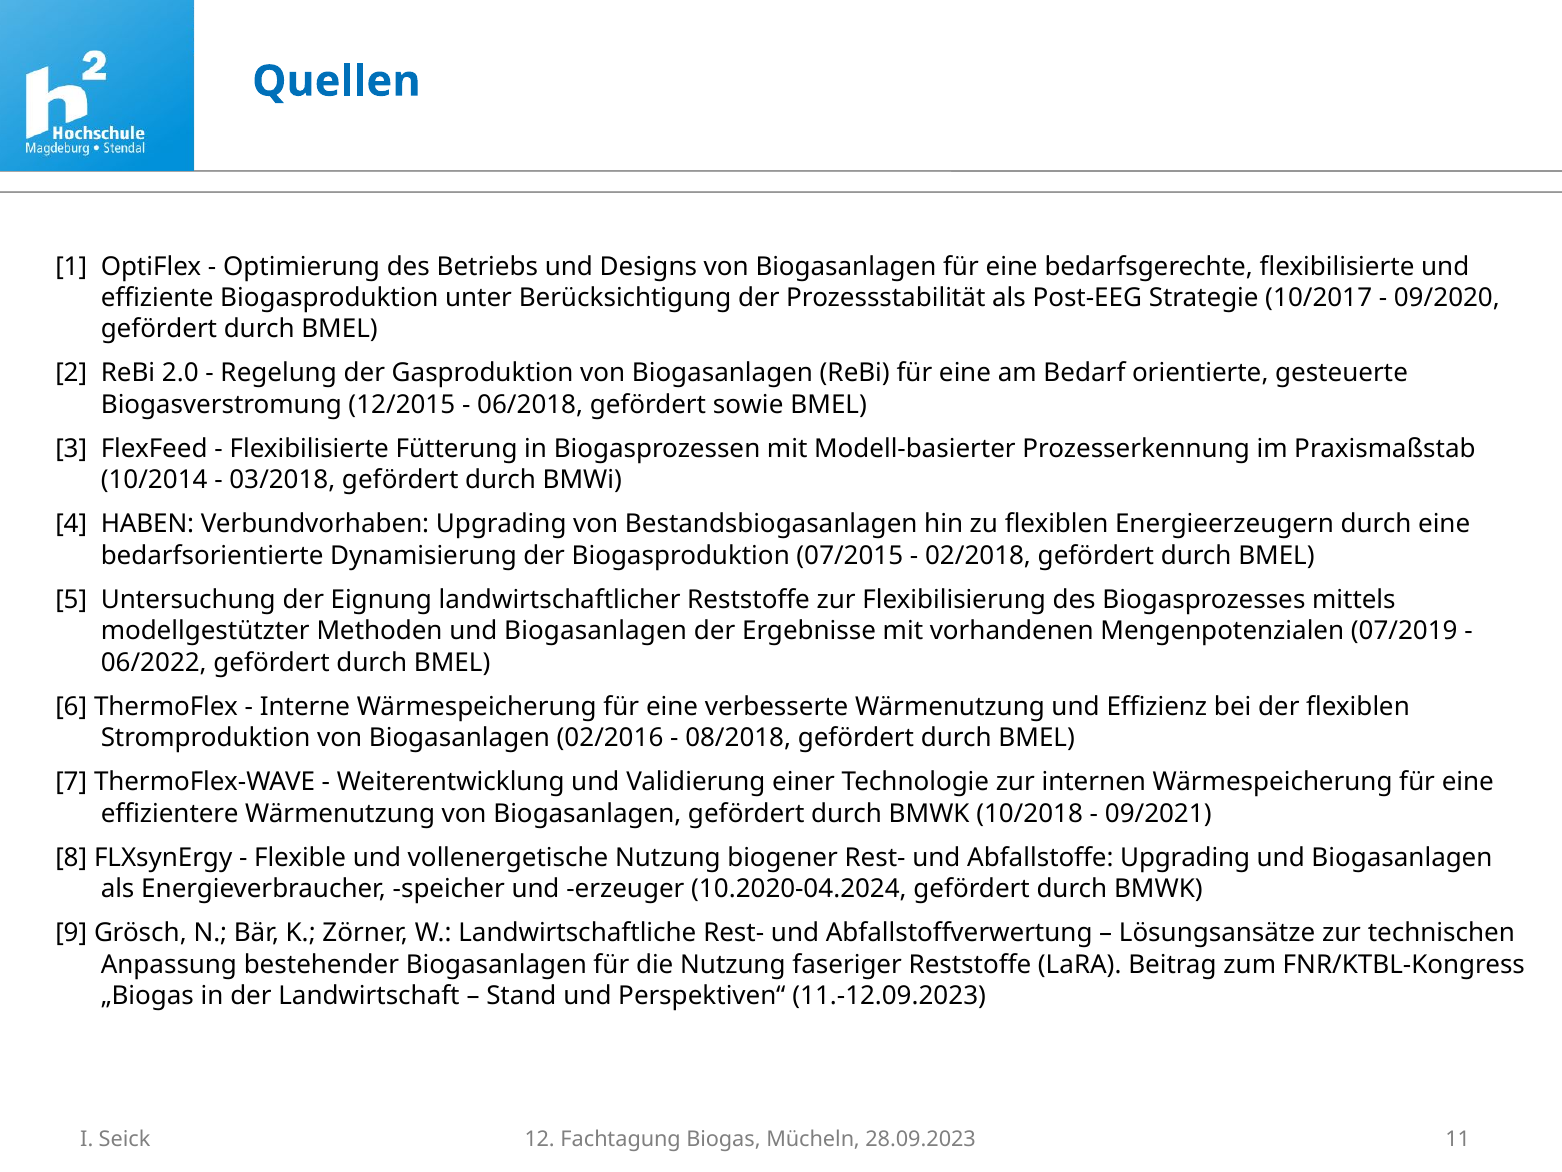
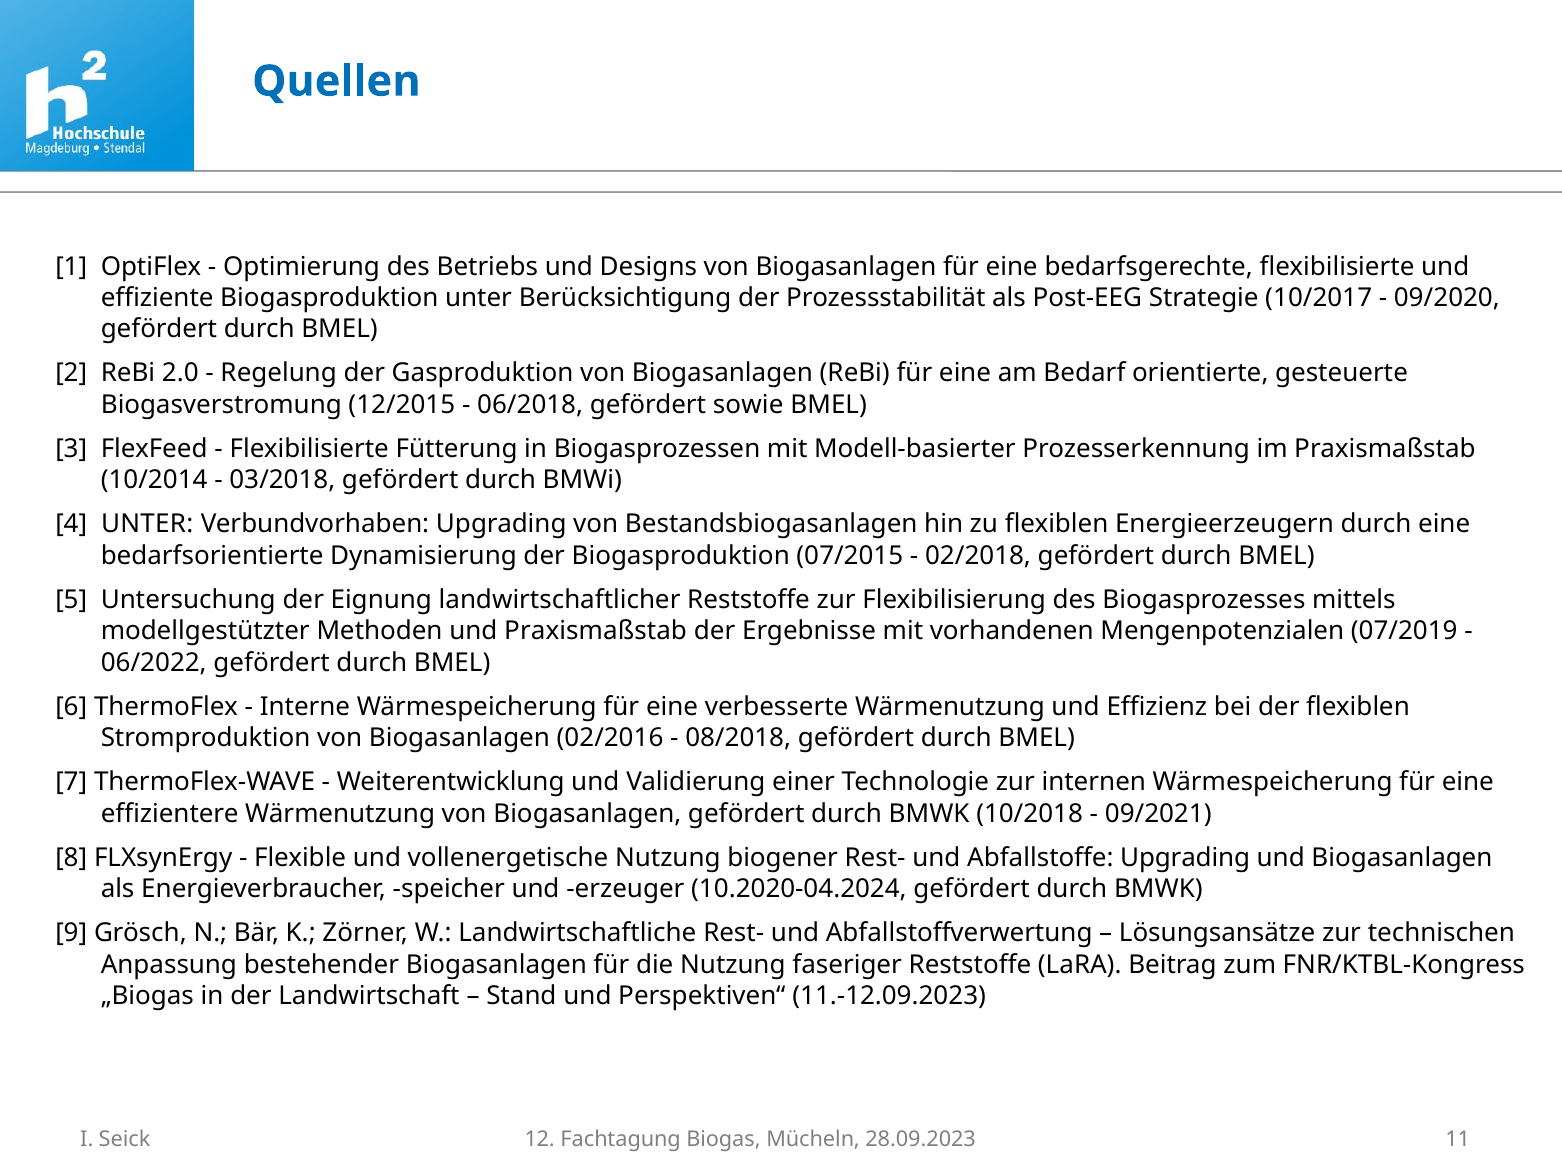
4 HABEN: HABEN -> UNTER (147, 524)
Methoden und Biogasanlagen: Biogasanlagen -> Praxismaßstab (596, 631)
